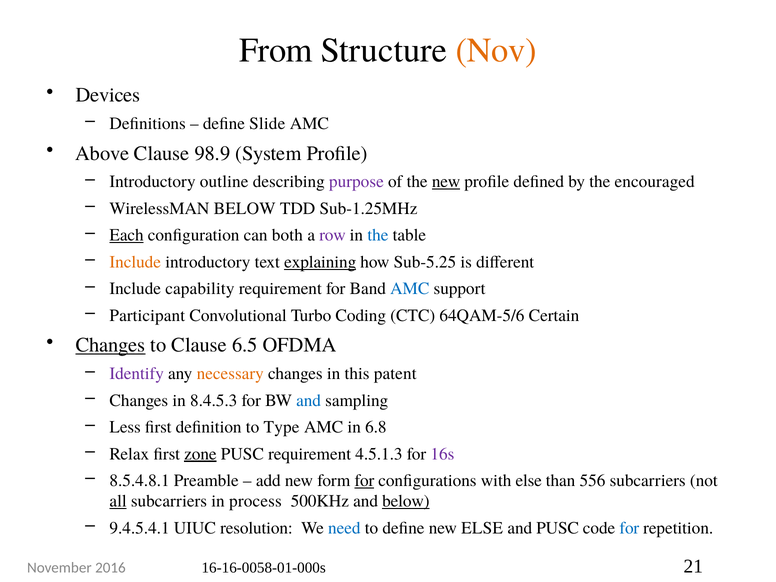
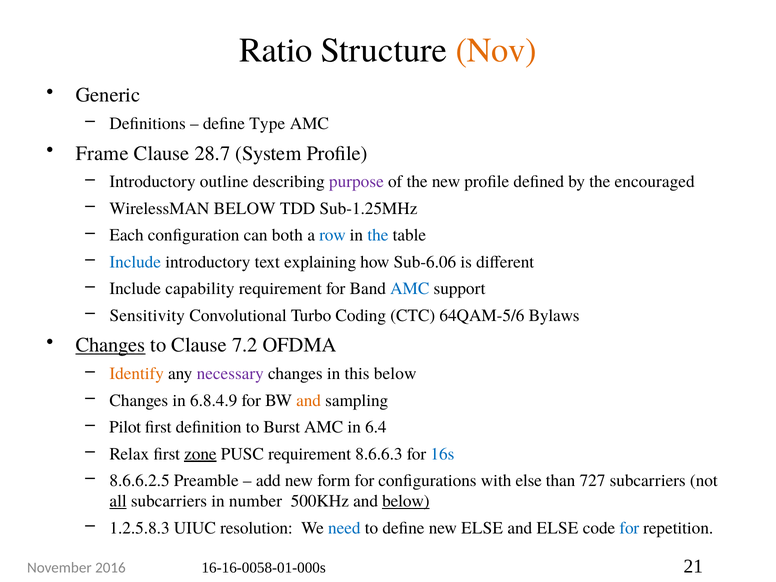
From: From -> Ratio (276, 50)
Devices: Devices -> Generic (108, 95)
Slide: Slide -> Type (267, 124)
Above: Above -> Frame (102, 153)
98.9: 98.9 -> 28.7 (212, 153)
new underline: present -> none (446, 182)
Each underline: present -> none (127, 235)
row colour: purple -> blue (332, 235)
Include colour: orange -> blue (135, 262)
explaining underline: present -> none (320, 262)
Sub-5.25: Sub-5.25 -> Sub-6.06 (425, 262)
Participant: Participant -> Sensitivity (147, 315)
Certain: Certain -> Bylaws (554, 315)
6.5: 6.5 -> 7.2 (245, 345)
Identify colour: purple -> orange (137, 374)
necessary colour: orange -> purple (230, 374)
this patent: patent -> below (395, 374)
8.4.5.3: 8.4.5.3 -> 6.8.4.9 (214, 400)
and colour: blue -> orange (309, 400)
Less: Less -> Pilot (125, 427)
Type: Type -> Burst (282, 427)
6.8: 6.8 -> 6.4 (376, 427)
4.5.1.3: 4.5.1.3 -> 8.6.6.3 (379, 454)
16s colour: purple -> blue (442, 454)
8.5.4.8.1: 8.5.4.8.1 -> 8.6.6.2.5 (140, 481)
for underline: present -> none (364, 481)
556: 556 -> 727 (593, 481)
process: process -> number (255, 501)
9.4.5.4.1: 9.4.5.4.1 -> 1.2.5.8.3 (140, 528)
and PUSC: PUSC -> ELSE (557, 528)
